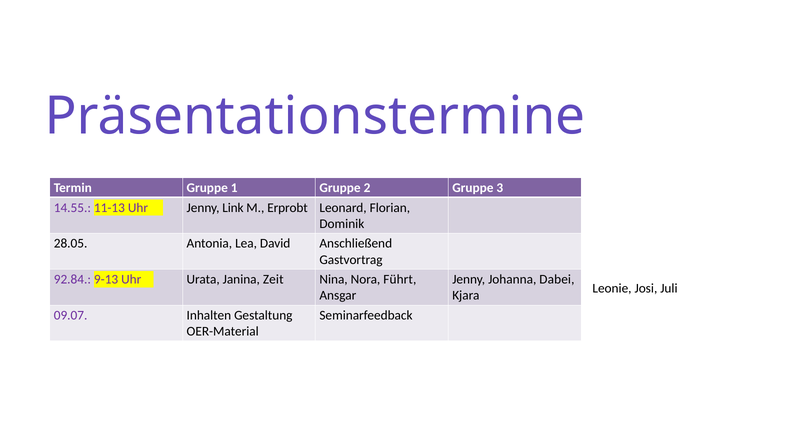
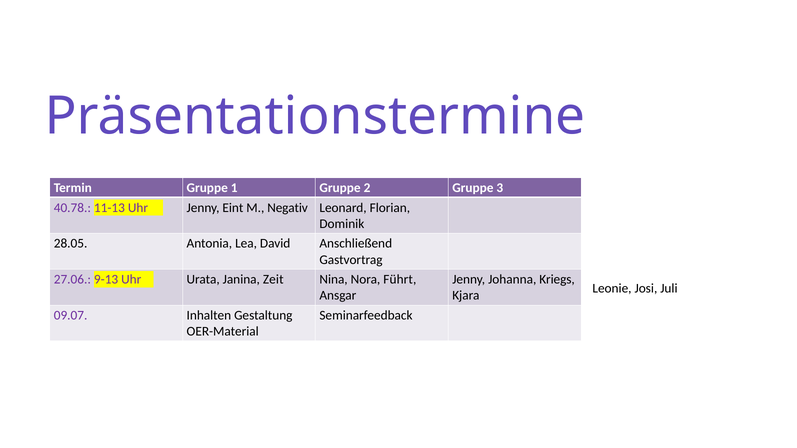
14.55: 14.55 -> 40.78 (72, 208)
Link: Link -> Eint (233, 208)
Erprobt: Erprobt -> Negativ (288, 208)
92.84: 92.84 -> 27.06 (72, 280)
Dabei: Dabei -> Kriegs (557, 280)
